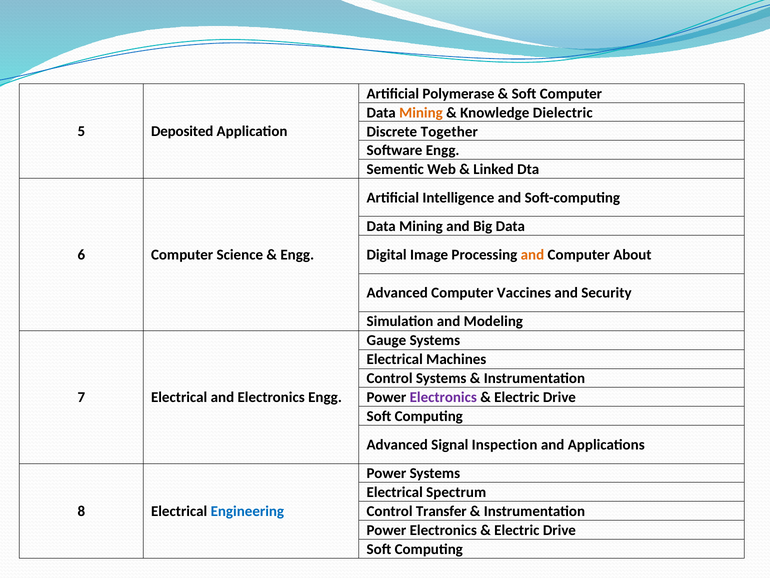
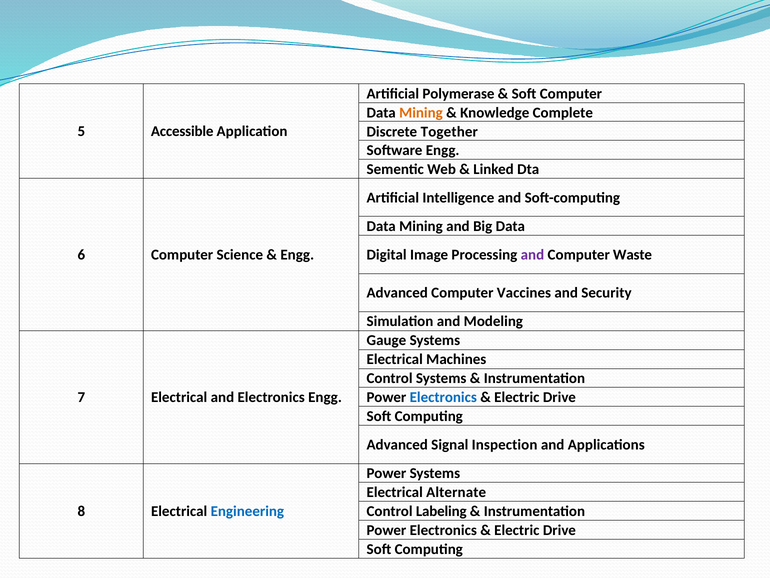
Dielectric: Dielectric -> Complete (563, 112)
Deposited: Deposited -> Accessible (182, 131)
and colour: orange -> purple (532, 254)
About: About -> Waste (632, 254)
Electronics colour: purple -> blue (443, 397)
Spectrum: Spectrum -> Alternate (456, 492)
Transfer: Transfer -> Labeling (441, 511)
